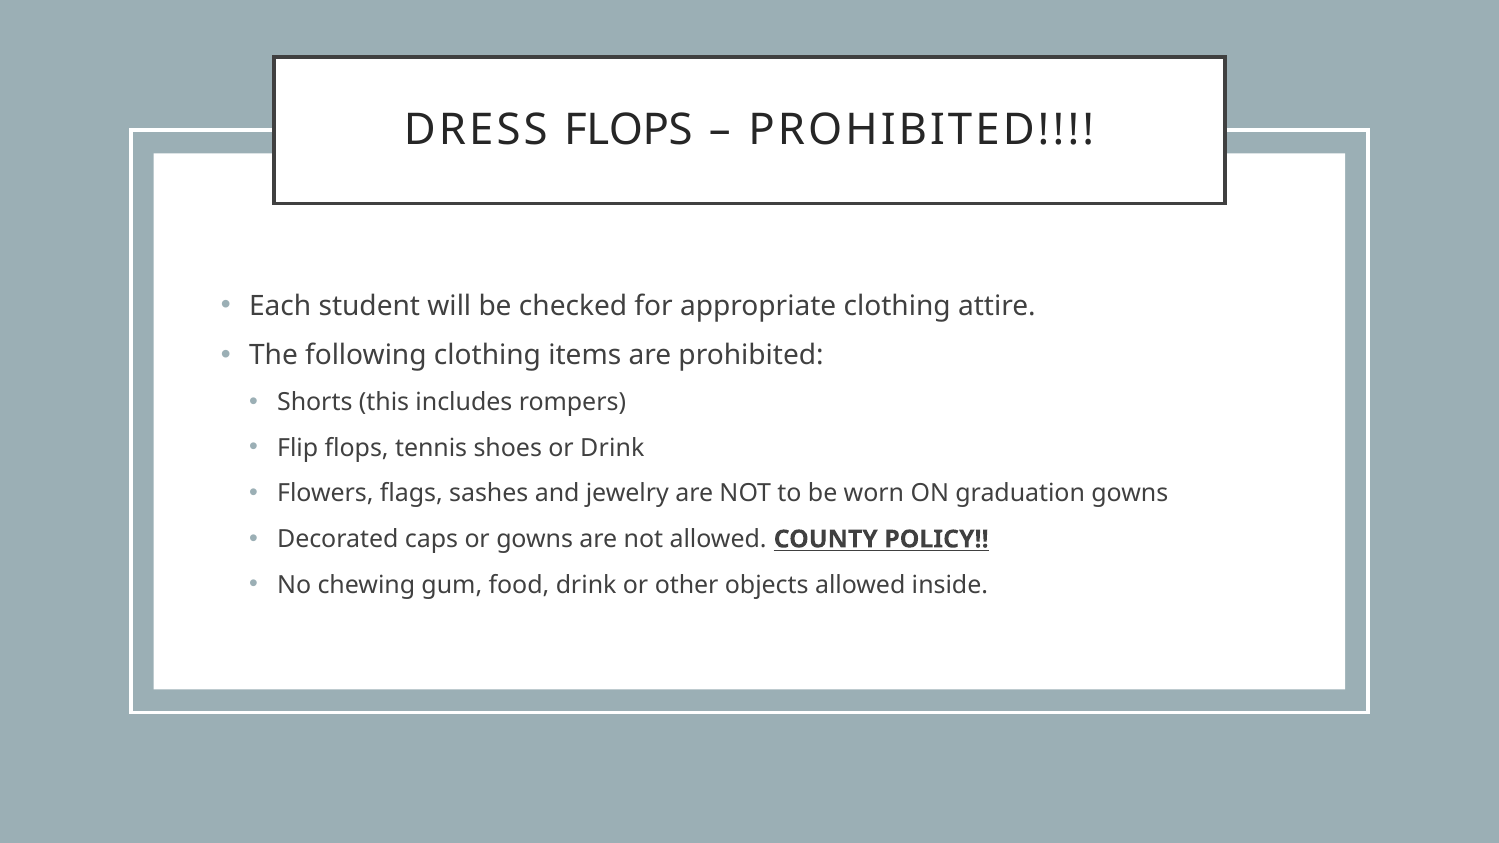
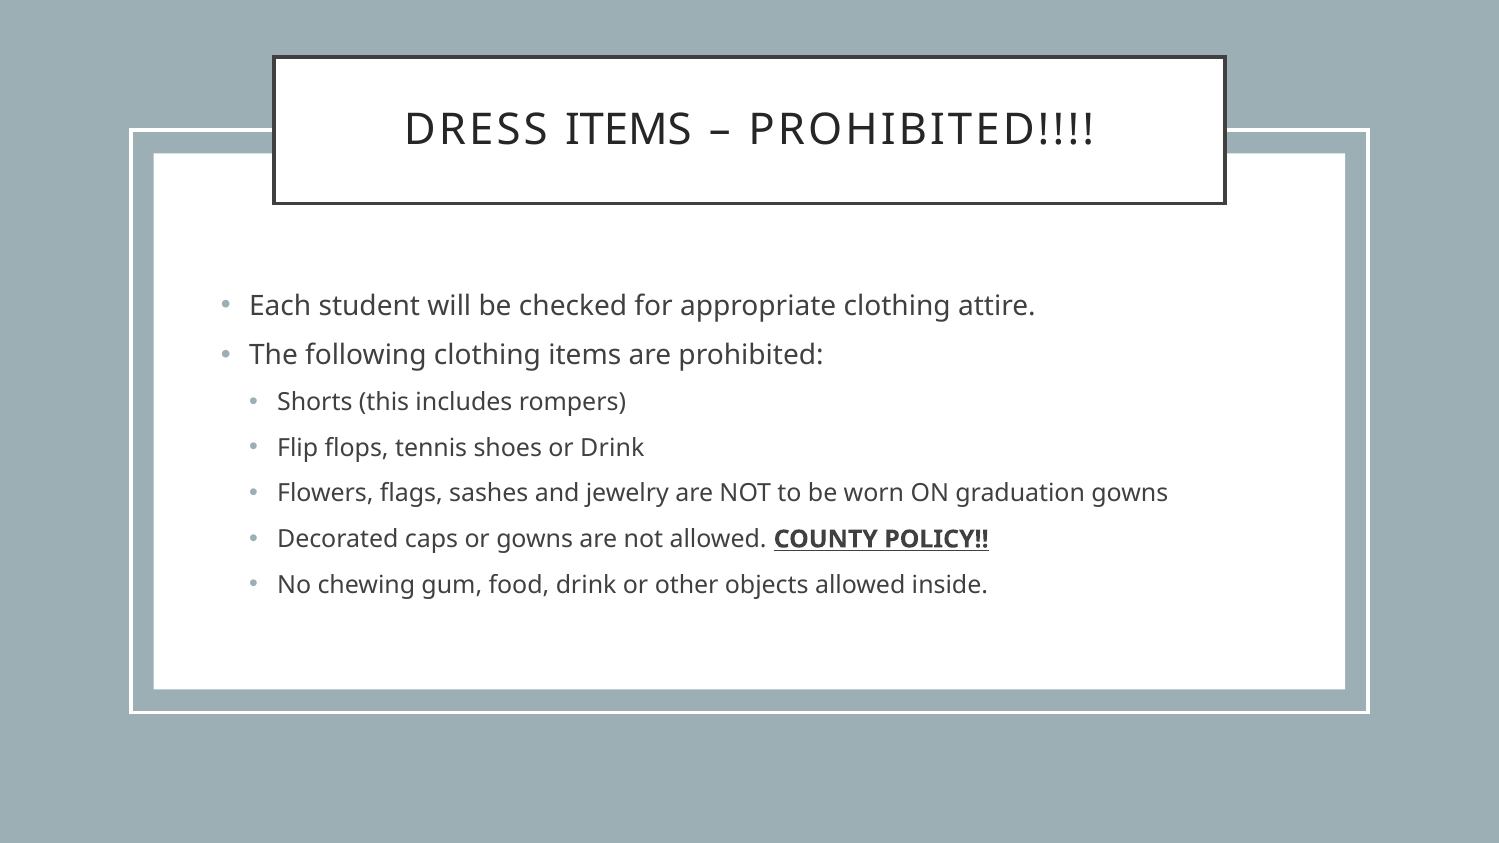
DRESS FLOPS: FLOPS -> ITEMS (628, 130)
